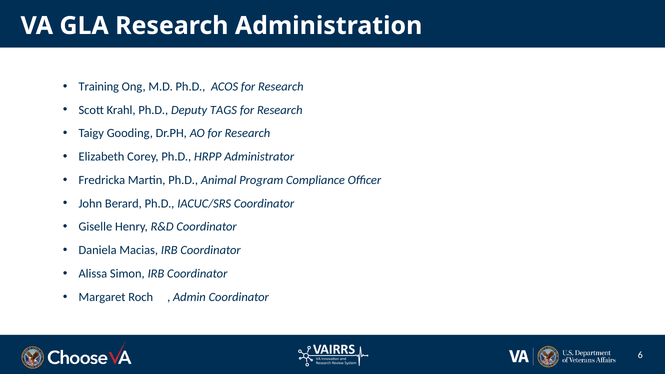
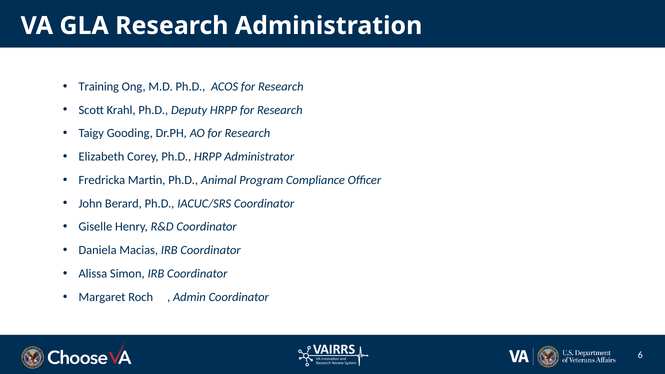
Deputy TAGS: TAGS -> HRPP (224, 110)
